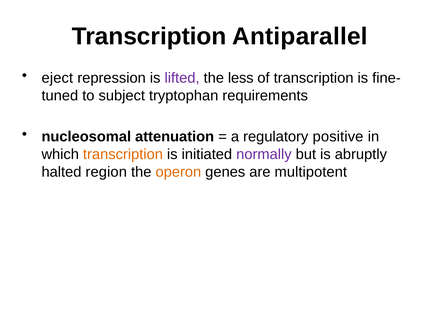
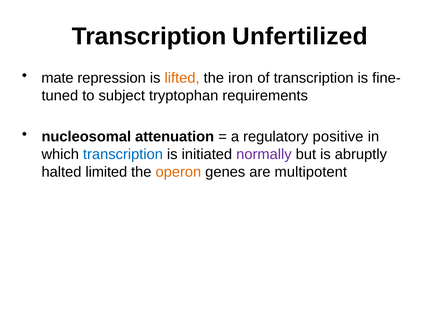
Antiparallel: Antiparallel -> Unfertilized (300, 37)
eject: eject -> mate (57, 78)
lifted colour: purple -> orange (182, 78)
less: less -> iron (241, 78)
transcription colour: orange -> blue (123, 154)
region: region -> limited (106, 172)
